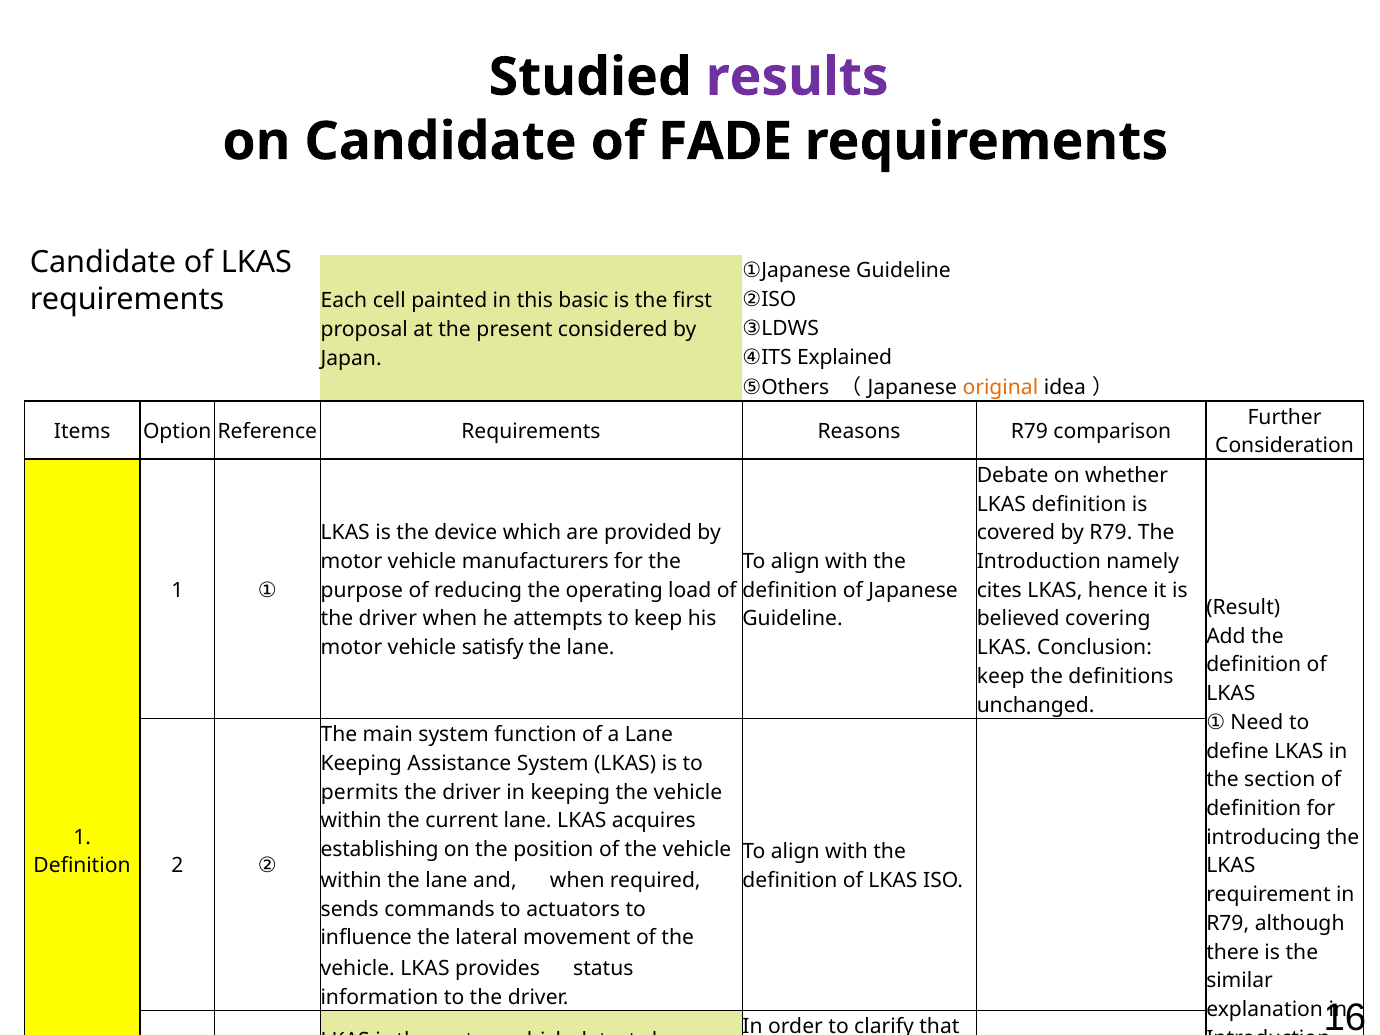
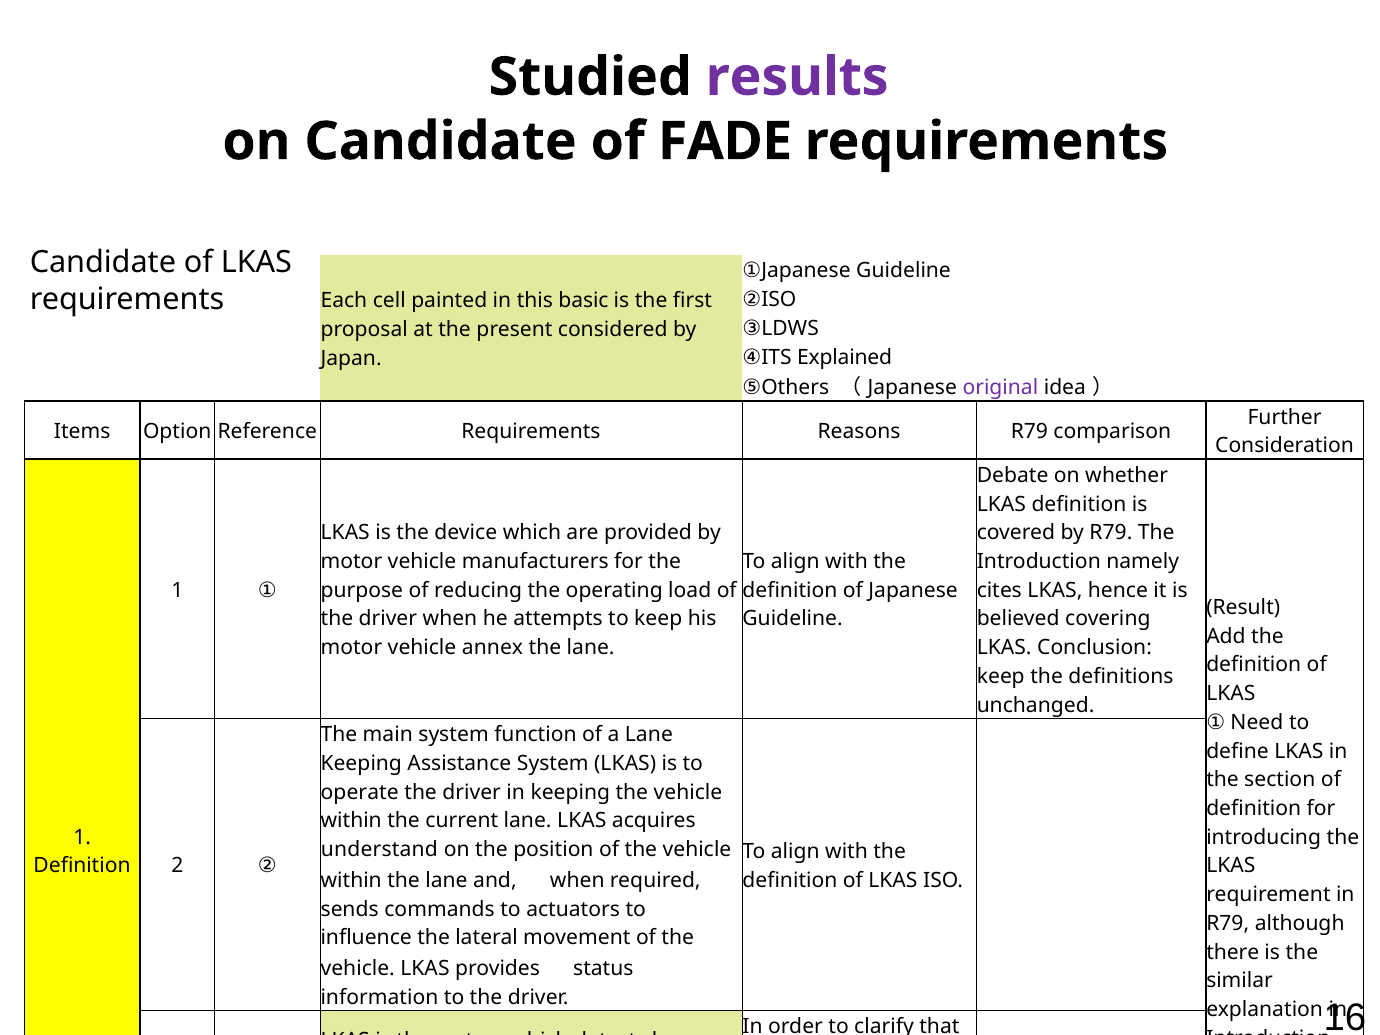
original colour: orange -> purple (1000, 388)
satisfy: satisfy -> annex (493, 648)
permits: permits -> operate (360, 792)
establishing: establishing -> understand (379, 850)
